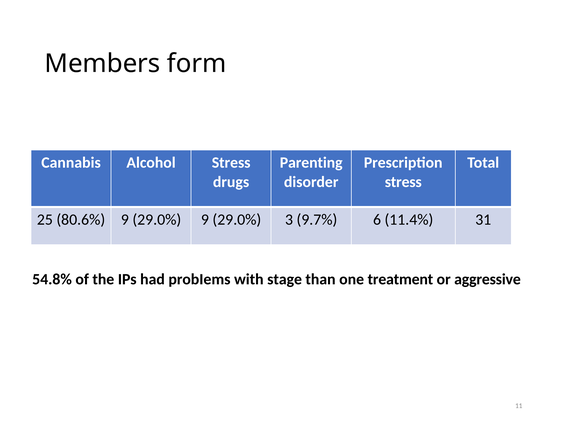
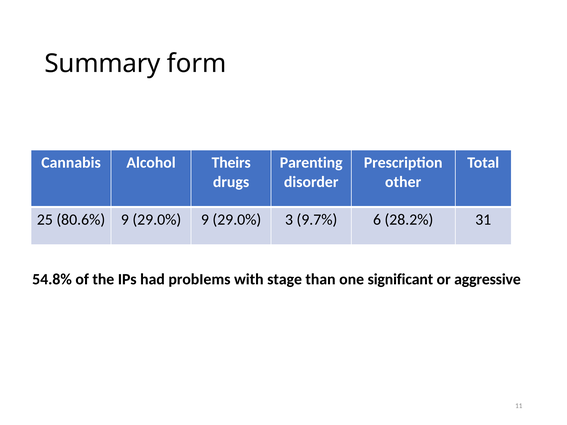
Members: Members -> Summary (103, 64)
Alcohol Stress: Stress -> Theirs (231, 163)
stress: stress -> other (403, 182)
11.4%: 11.4% -> 28.2% (409, 220)
treatment: treatment -> significant (400, 279)
